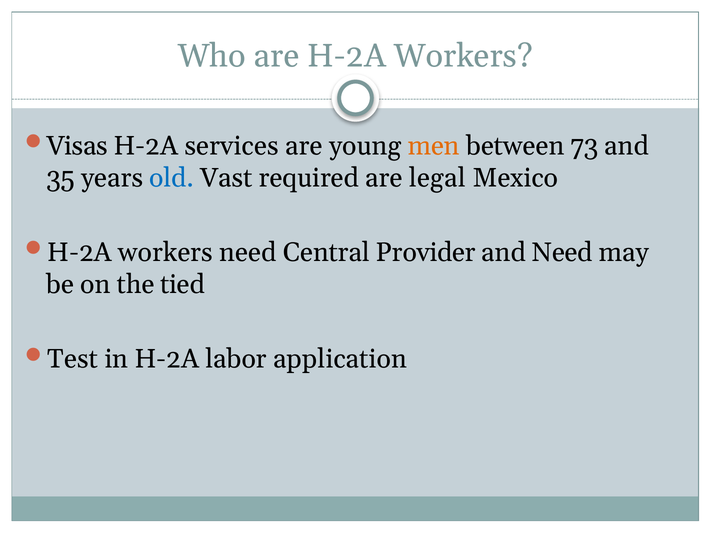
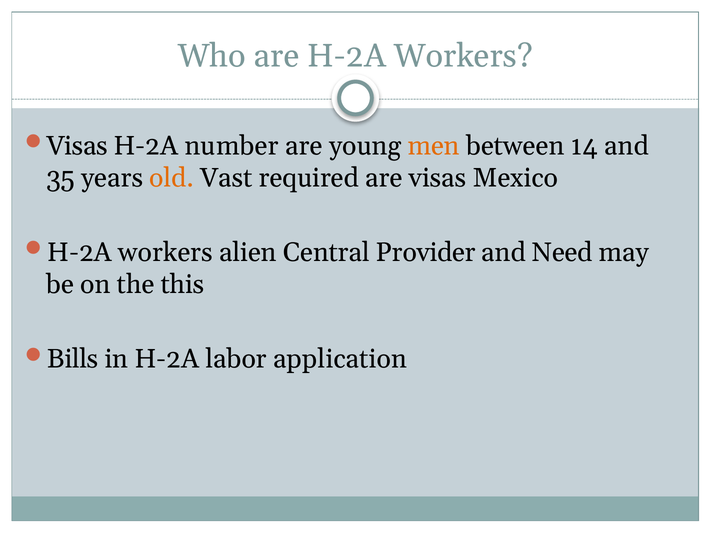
services: services -> number (232, 146)
73: 73 -> 14 (584, 146)
old colour: blue -> orange (172, 178)
are legal: legal -> visas (438, 178)
workers need: need -> alien (248, 253)
tied: tied -> this (183, 285)
Test: Test -> Bills (73, 359)
